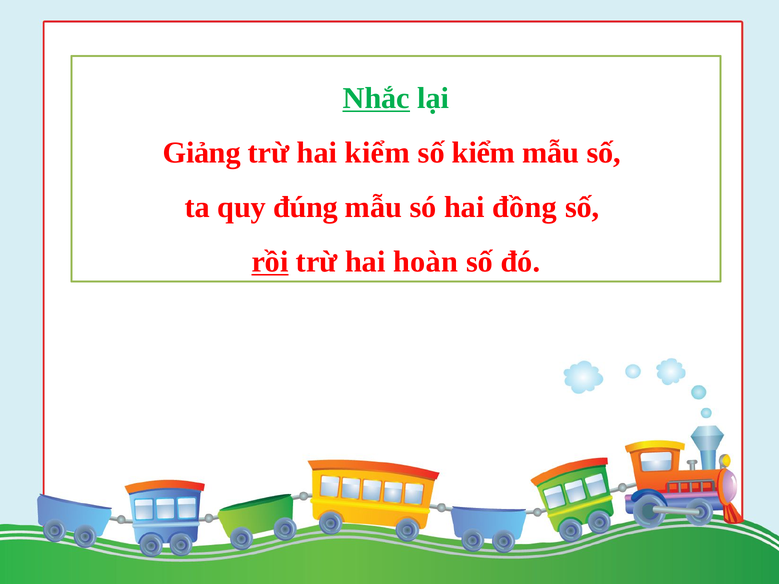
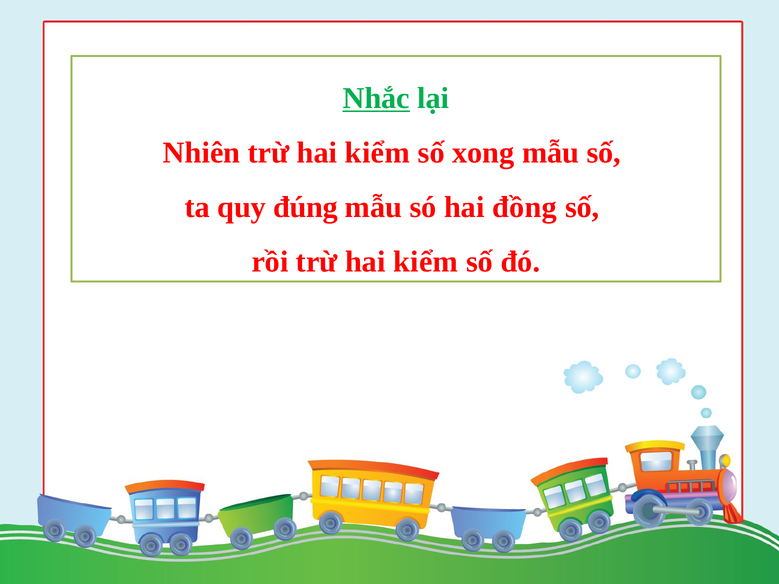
Giảng: Giảng -> Nhiên (202, 153)
số kiểm: kiểm -> xong (483, 153)
rồi underline: present -> none (270, 262)
hoàn: hoàn -> kiểm (426, 262)
